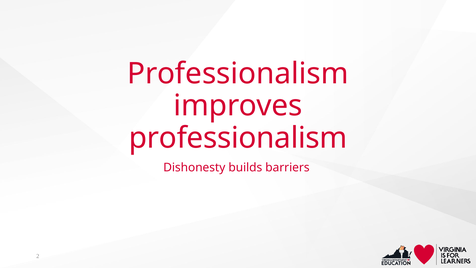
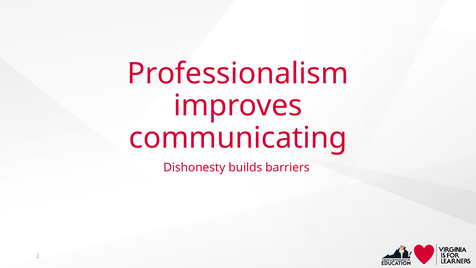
professionalism: professionalism -> communicating (238, 138)
